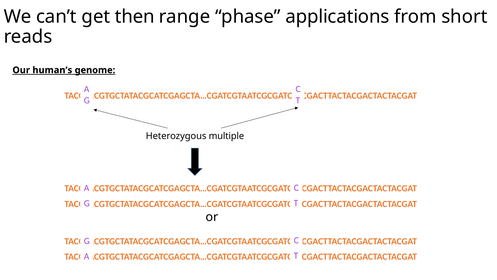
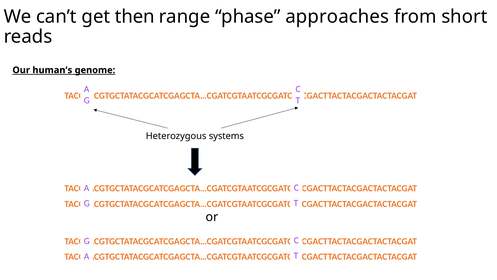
applications: applications -> approaches (337, 17)
multiple: multiple -> systems (226, 136)
